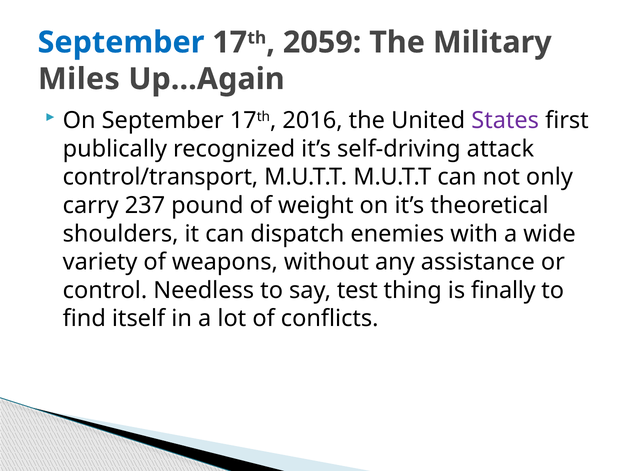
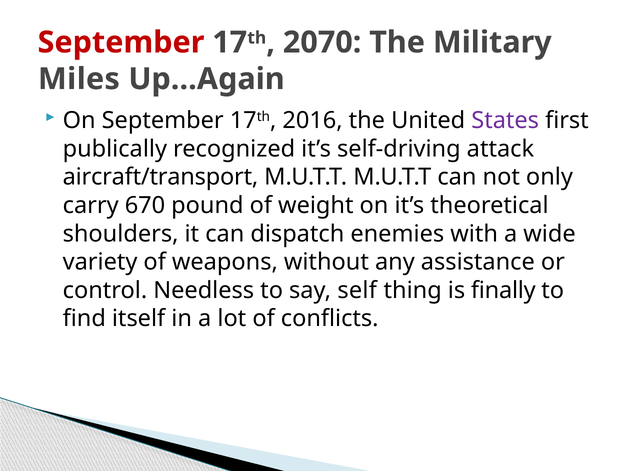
September colour: blue -> red (121, 42)
2059: 2059 -> 2070 (322, 42)
control/transport: control/transport -> aircraft/transport (160, 177)
237: 237 -> 670 (145, 205)
test: test -> self (357, 290)
